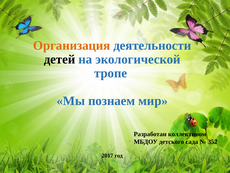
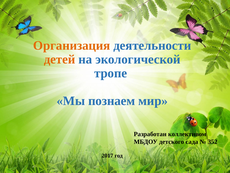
детей colour: black -> orange (60, 59)
